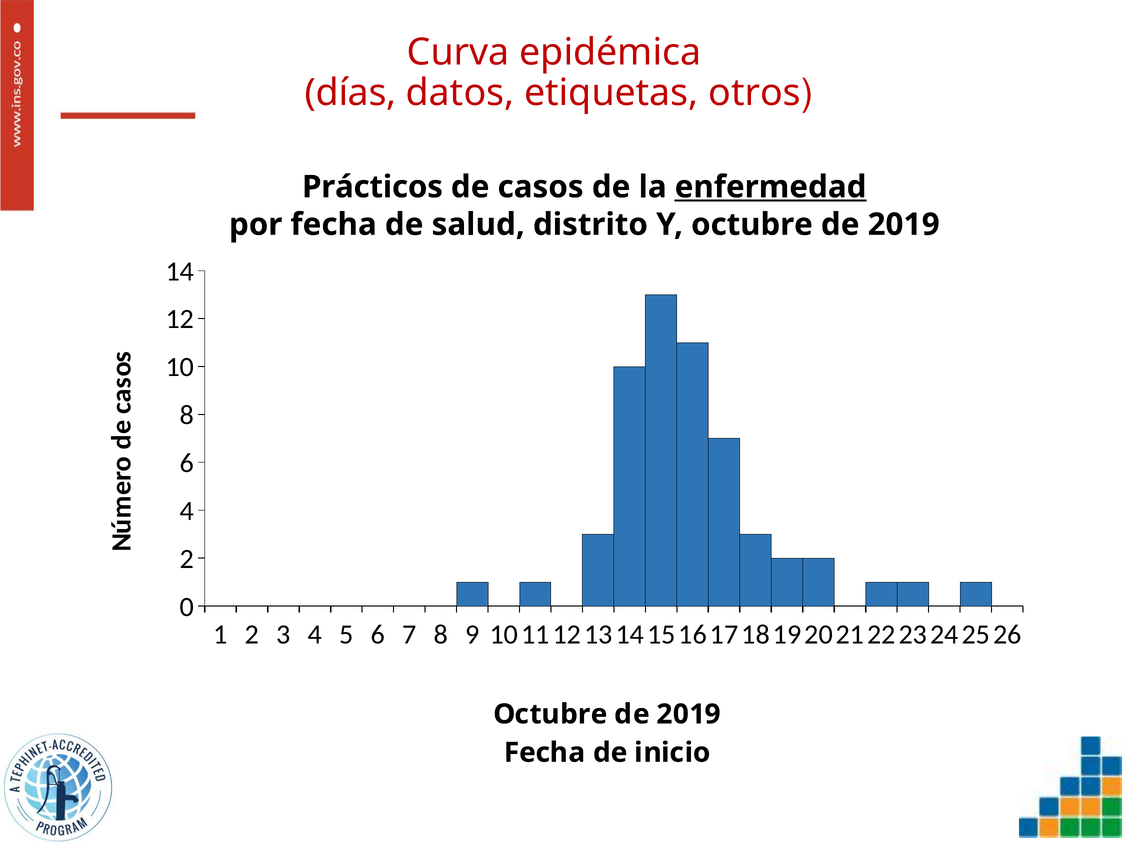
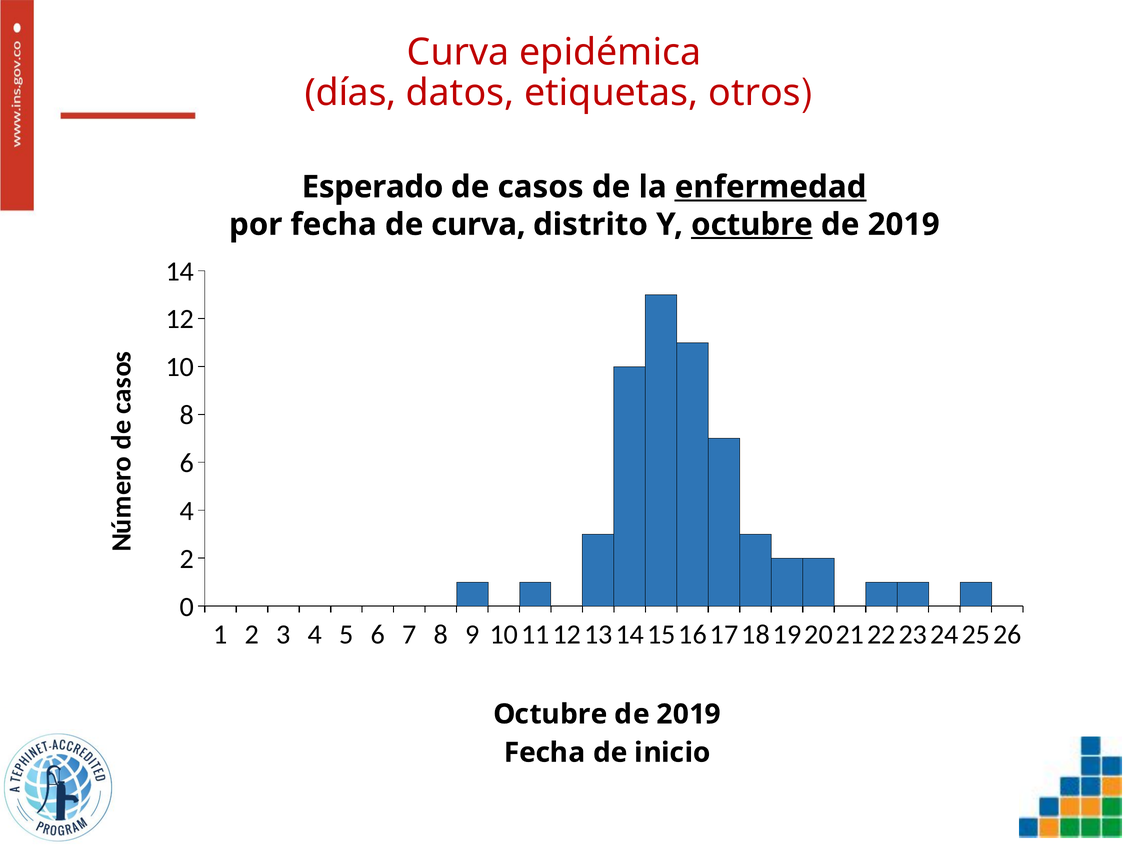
Prácticos: Prácticos -> Esperado (373, 187)
de salud: salud -> curva (478, 225)
octubre underline: none -> present (752, 225)
